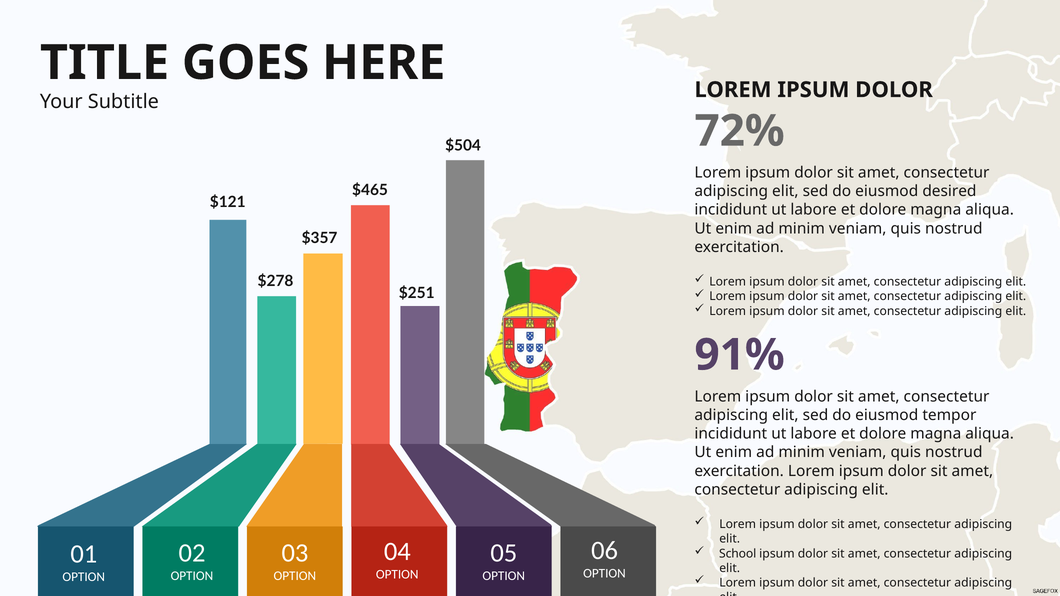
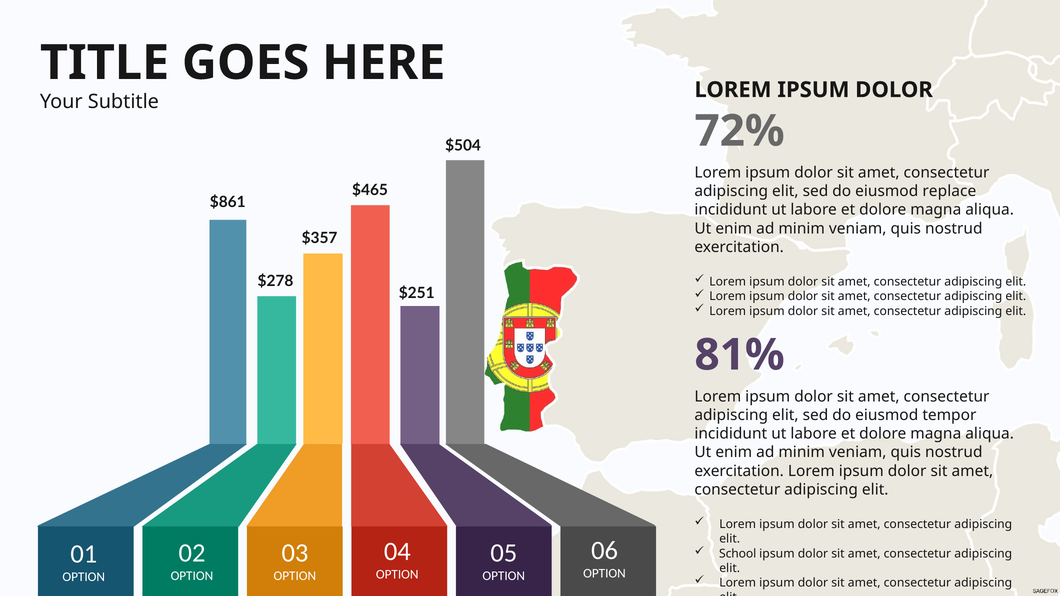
desired: desired -> replace (949, 191)
$121: $121 -> $861 (228, 202)
91%: 91% -> 81% (740, 355)
